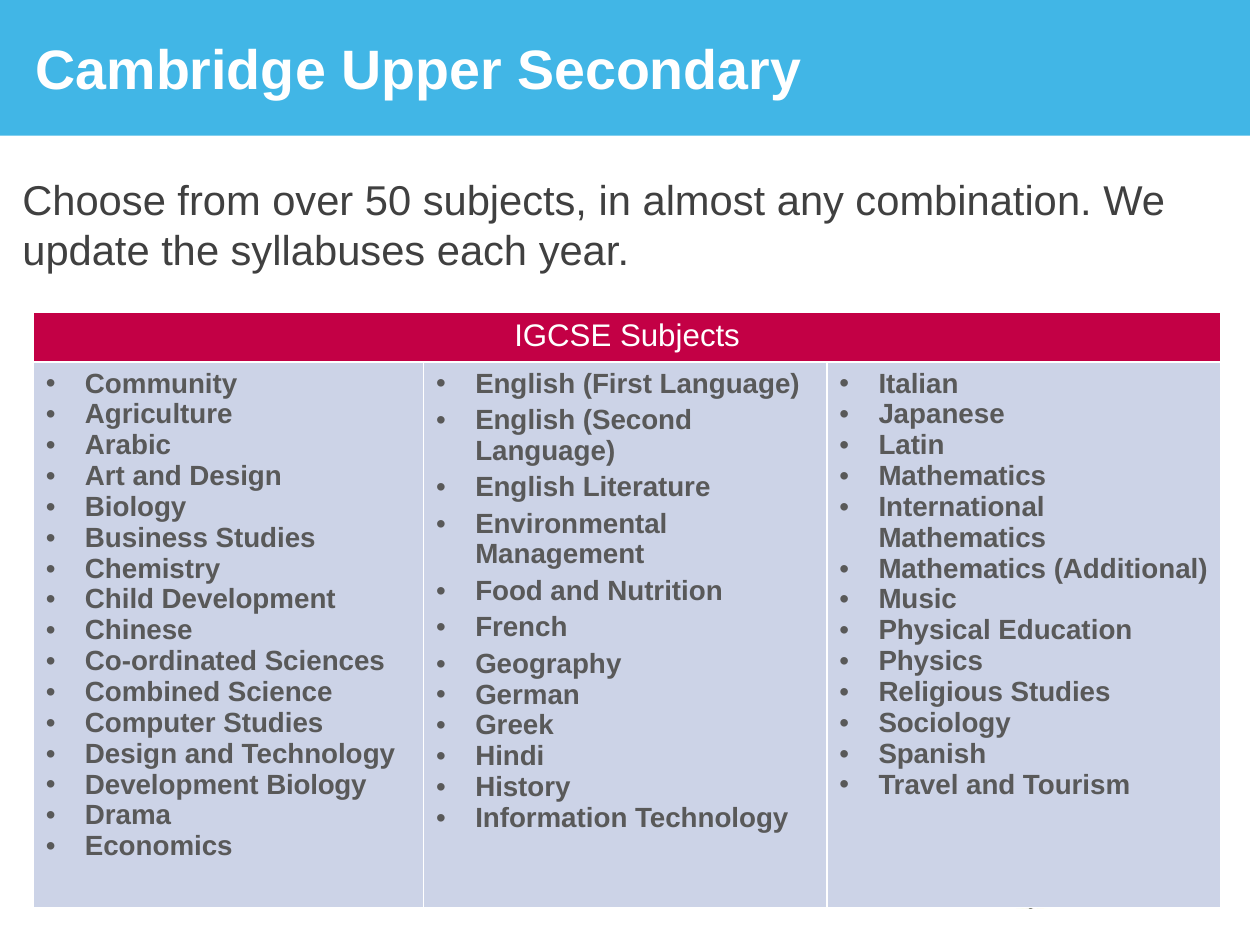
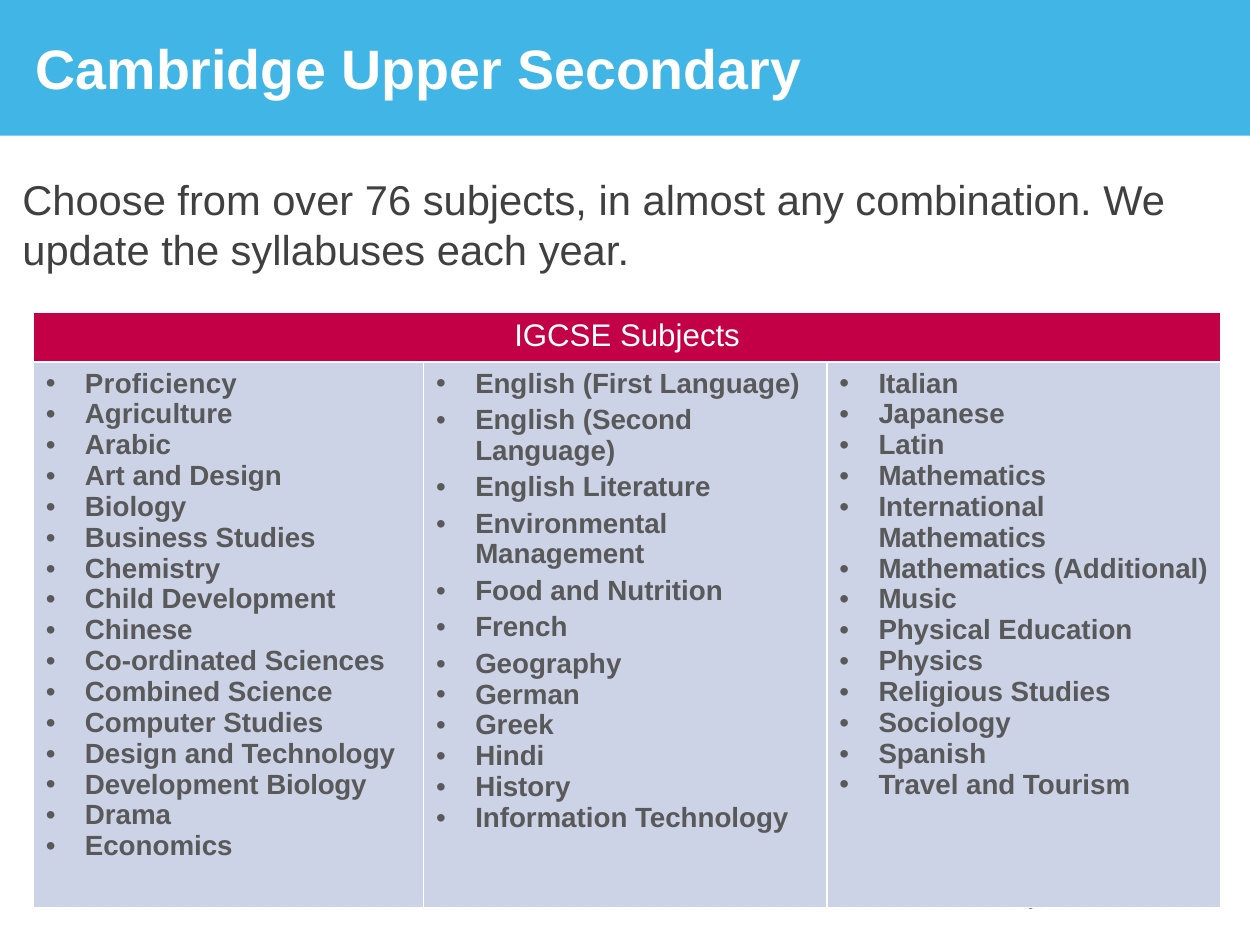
50: 50 -> 76 (388, 202)
Community: Community -> Proficiency (161, 384)
